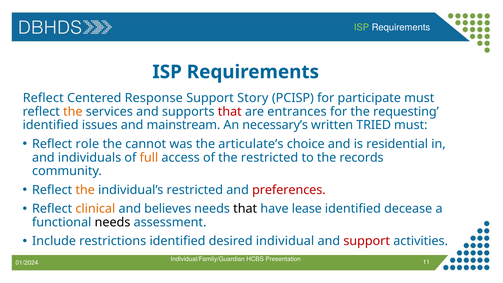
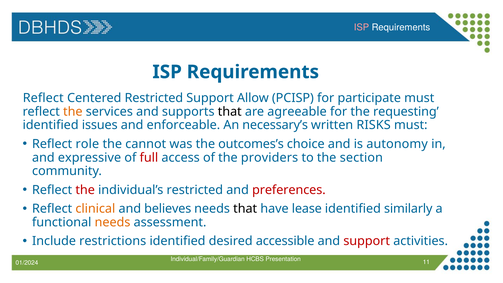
ISP colour: light green -> pink (361, 27)
Centered Response: Response -> Restricted (154, 98)
Story: Story -> Allow (253, 98)
that colour: red -> black (230, 112)
entrances: entrances -> agreeable (297, 112)
mainstream: mainstream -> enforceable (183, 125)
TRIED: TRIED -> RISKS (374, 125)
articulate’s: articulate’s -> outcomes’s (251, 144)
residential: residential -> autonomy (397, 144)
individuals: individuals -> expressive (89, 157)
full colour: orange -> red (149, 157)
the restricted: restricted -> providers (270, 157)
records: records -> section (361, 157)
the colour: orange -> red (85, 190)
decease: decease -> similarly (408, 209)
needs colour: black -> orange (113, 222)
individual: individual -> accessible (285, 241)
